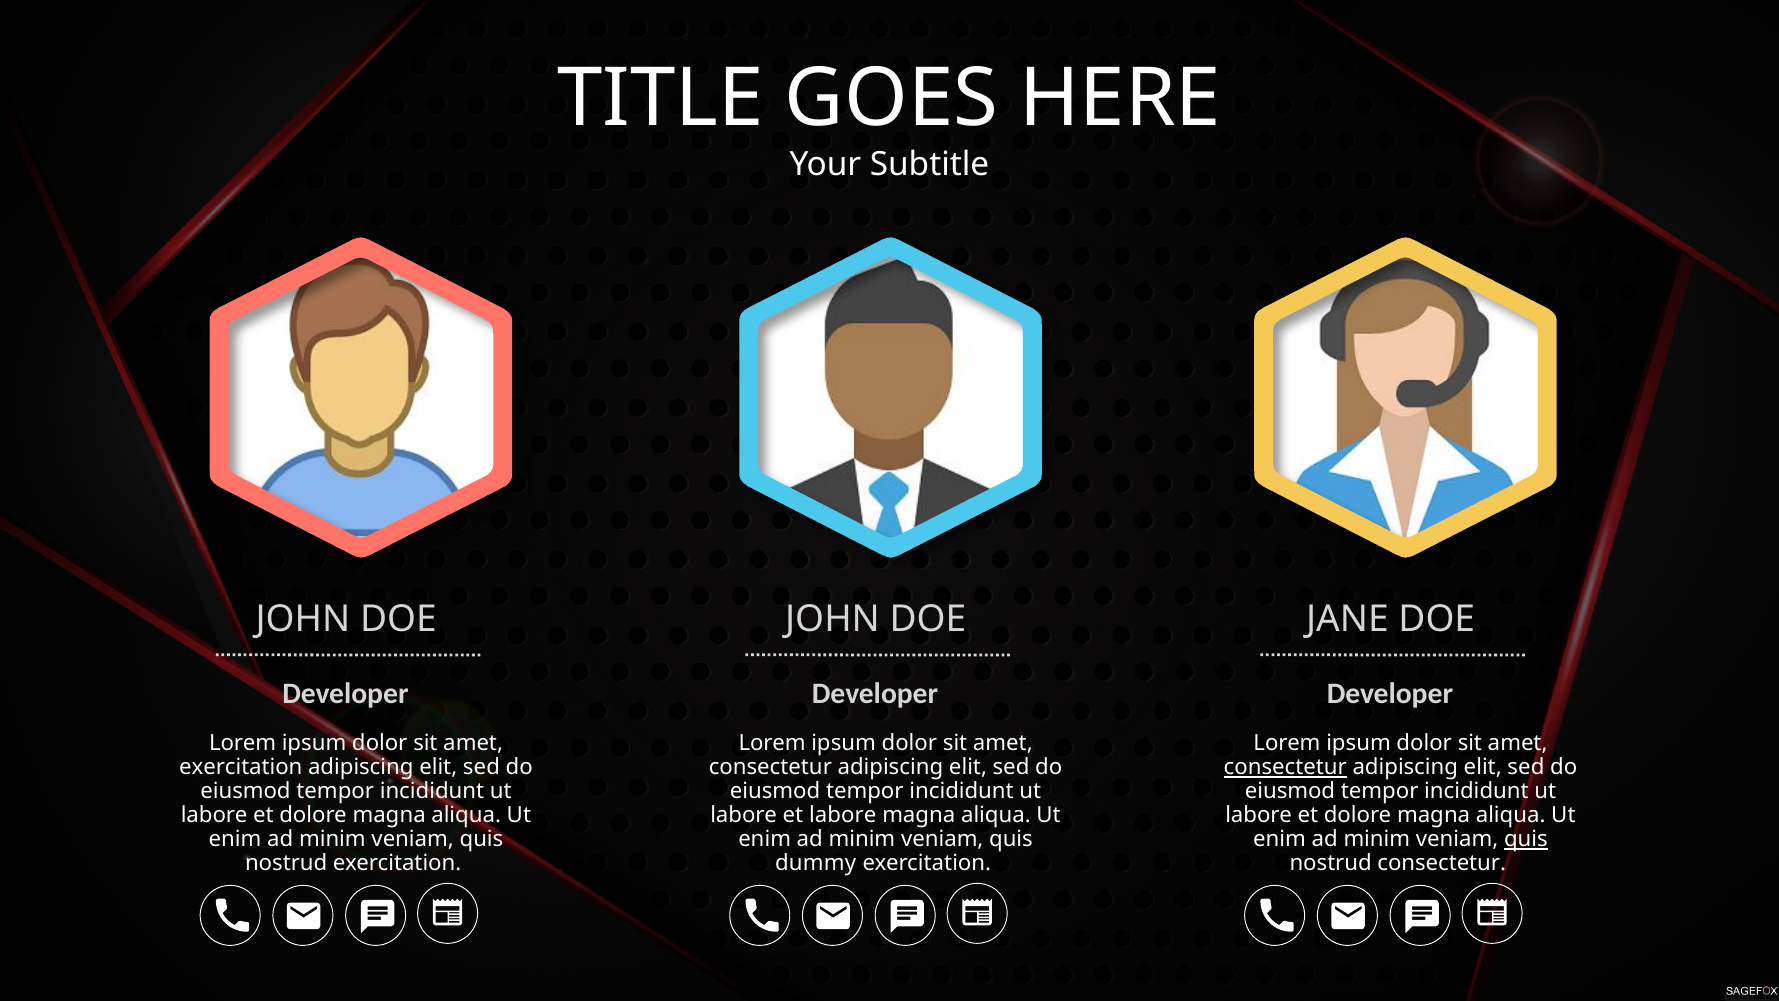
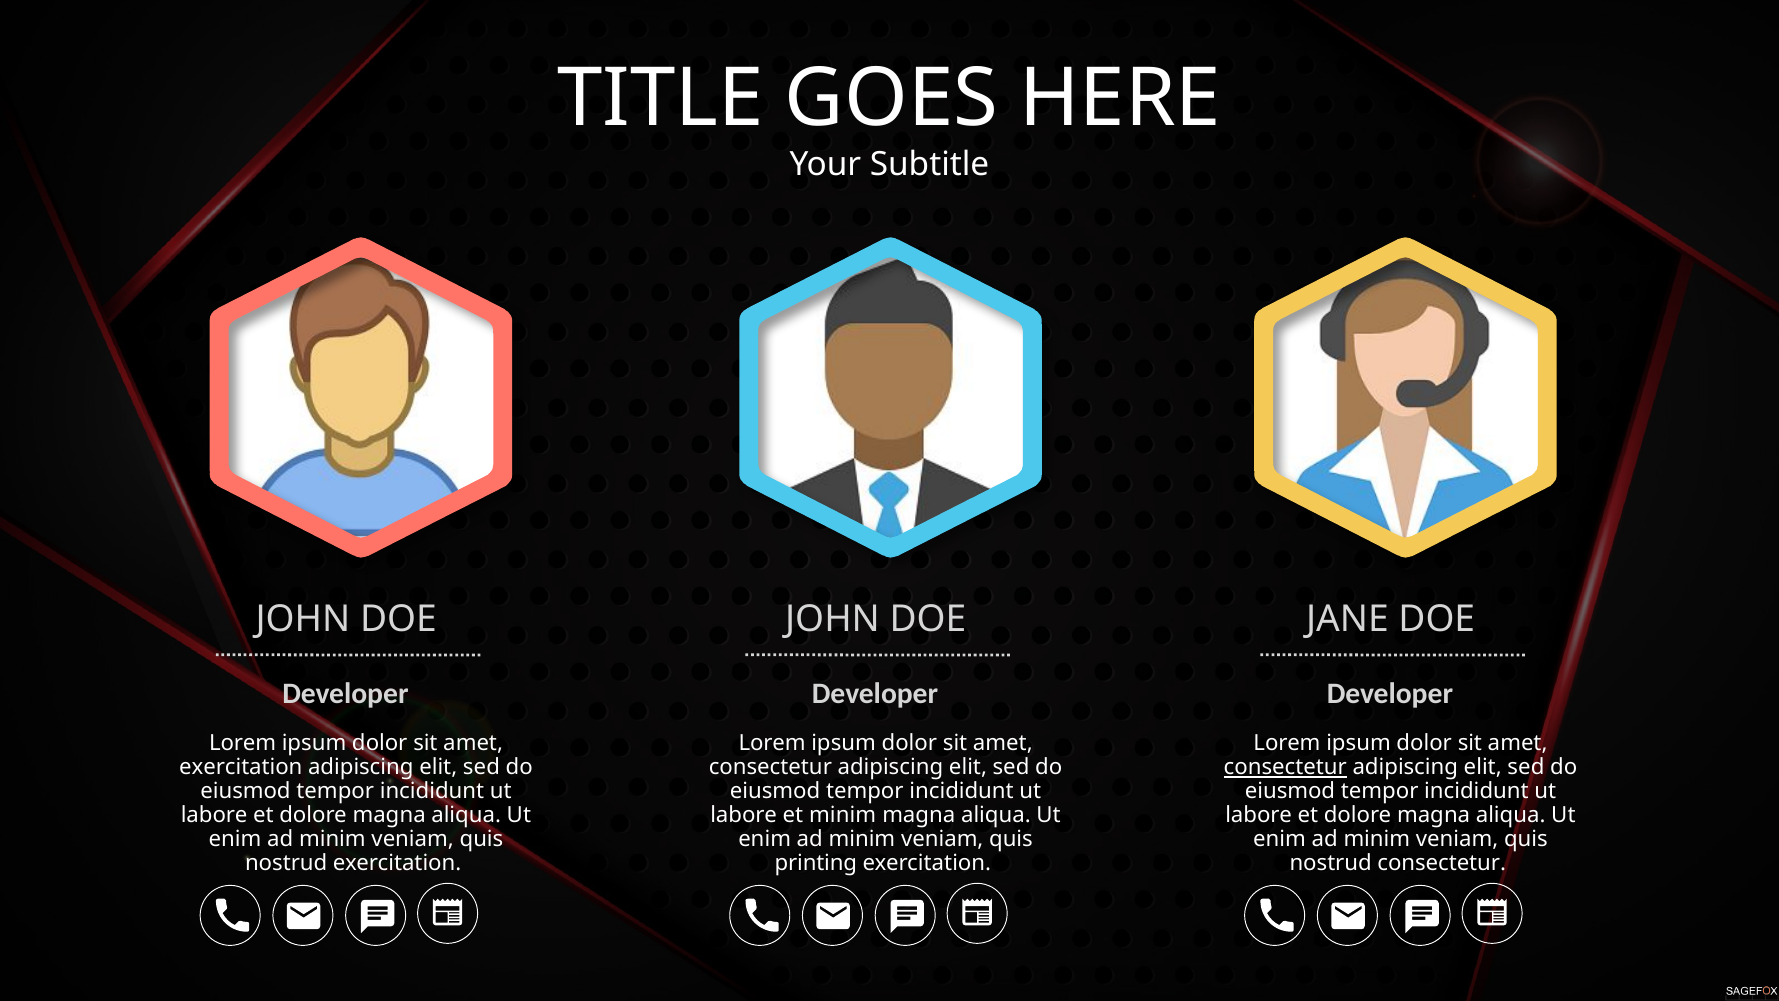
et labore: labore -> minim (843, 815)
quis underline: present -> none (1526, 839)
dummy: dummy -> printing (816, 863)
